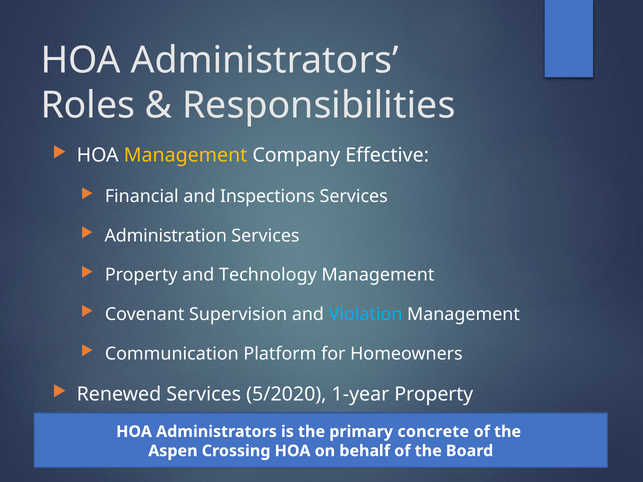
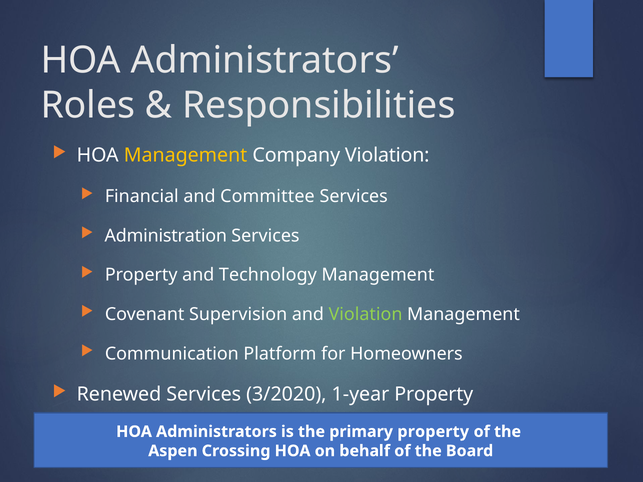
Company Effective: Effective -> Violation (387, 155)
Inspections: Inspections -> Committee (267, 197)
Violation colour: light blue -> light green (366, 315)
5/2020: 5/2020 -> 3/2020 (286, 394)
primary concrete: concrete -> property (433, 432)
